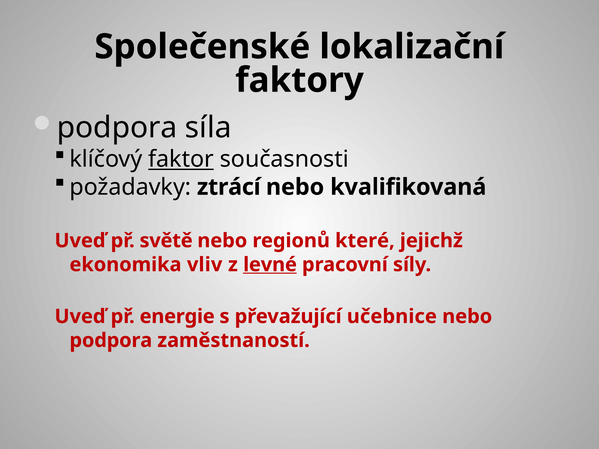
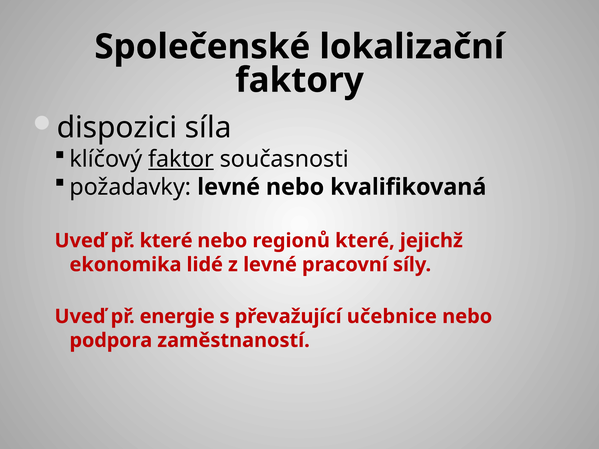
podpora: podpora -> dispozici (117, 128)
požadavky ztrácí: ztrácí -> levné (229, 187)
př světě: světě -> které (166, 241)
vliv: vliv -> lidé (205, 265)
levné underline: present -> none (270, 265)
